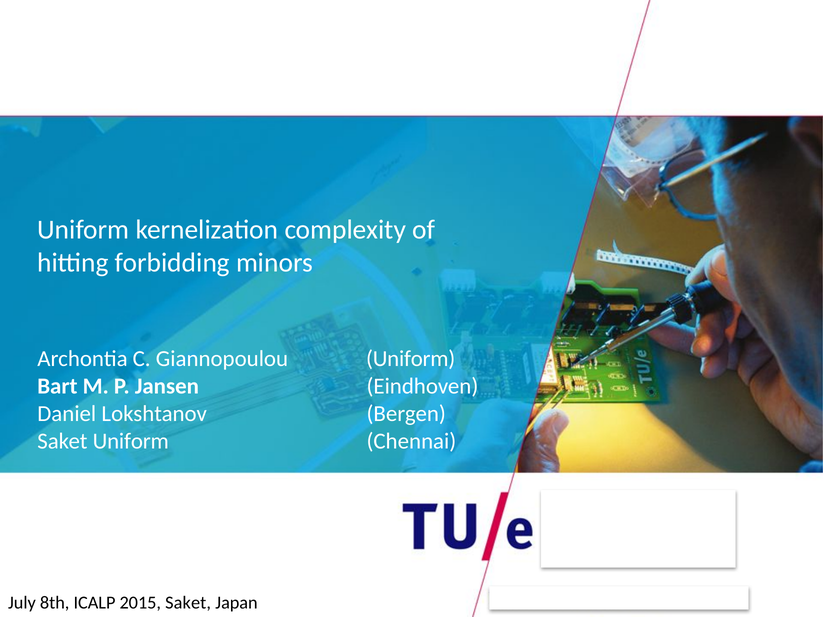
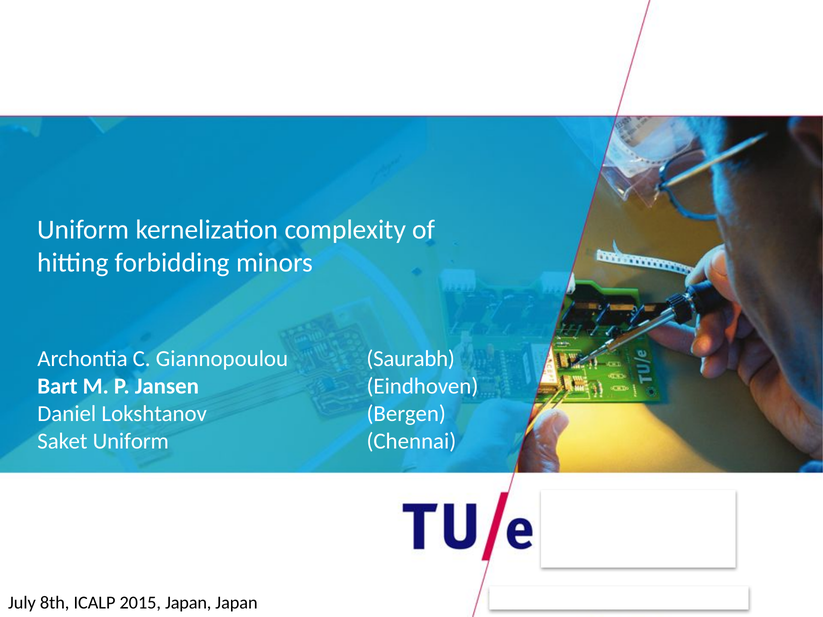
Giannopoulou Uniform: Uniform -> Saurabh (411, 359)
2015 Saket: Saket -> Japan (188, 603)
